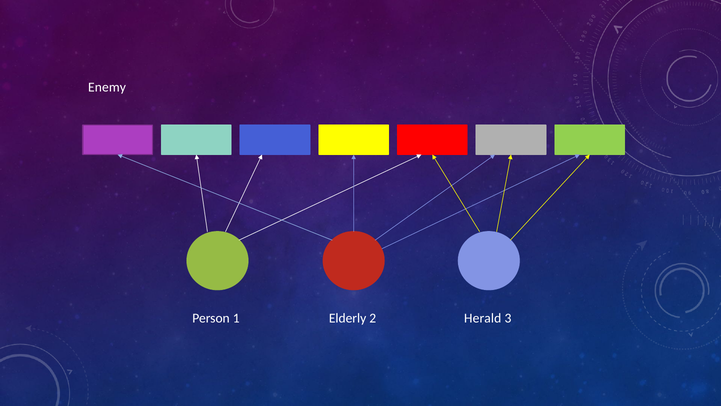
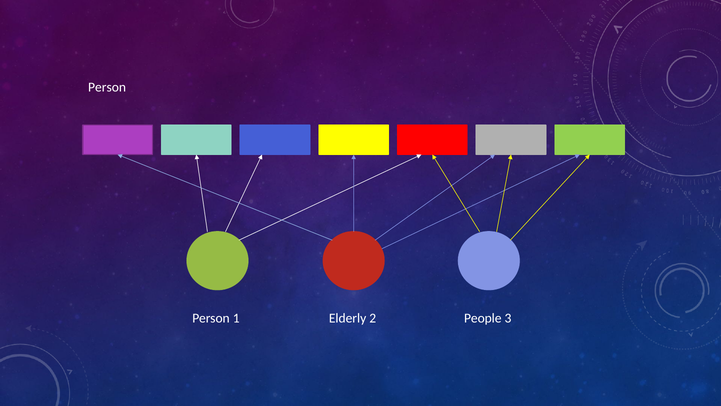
Enemy: Enemy -> Person (107, 87)
Herald: Herald -> People (483, 318)
